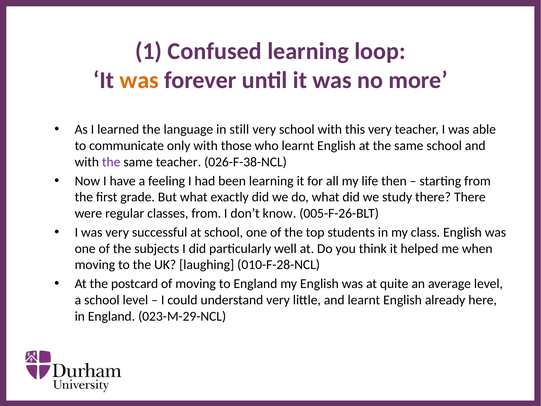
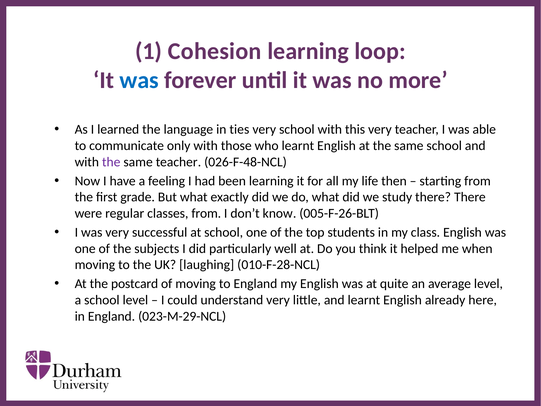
Confused: Confused -> Cohesion (215, 51)
was colour: orange -> blue (139, 80)
still: still -> ties (239, 129)
026-F-38-NCL: 026-F-38-NCL -> 026-F-48-NCL (245, 162)
